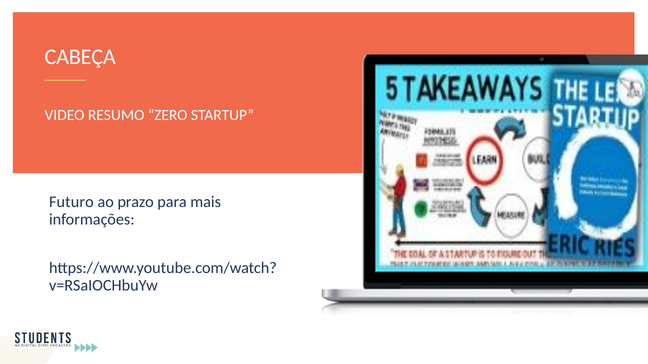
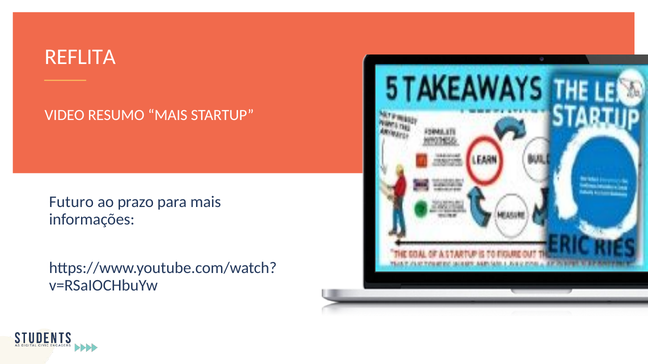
CABEÇA: CABEÇA -> REFLITA (80, 57)
RESUMO ZERO: ZERO -> MAIS (168, 115)
